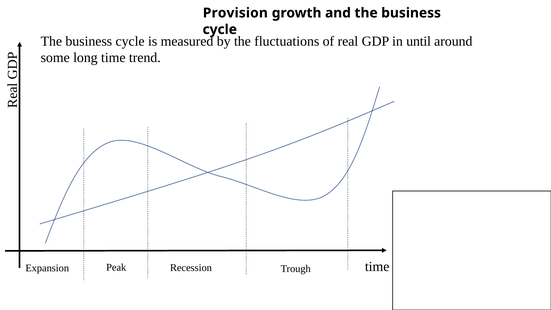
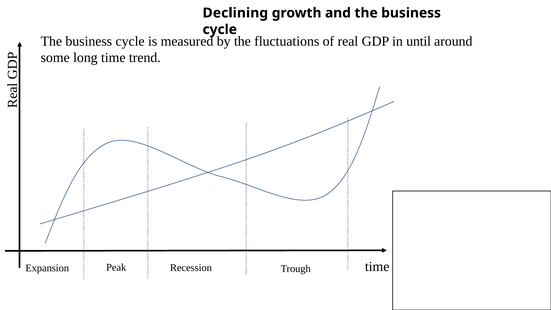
Provision: Provision -> Declining (235, 13)
